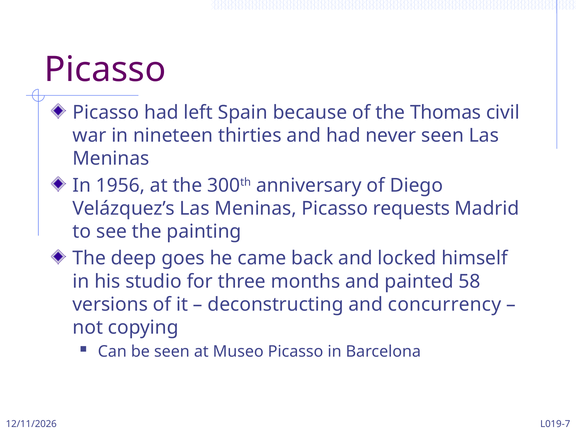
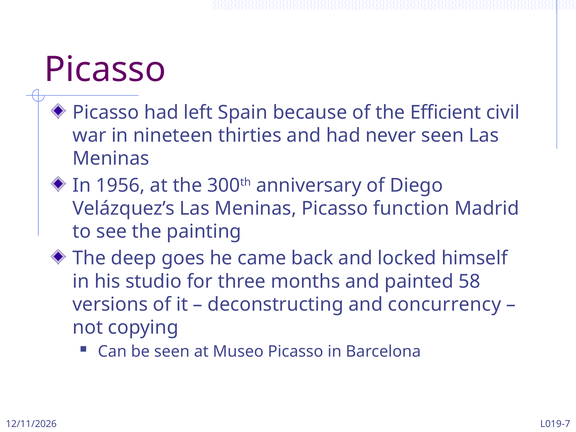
Thomas: Thomas -> Efficient (446, 112)
requests: requests -> function (411, 208)
